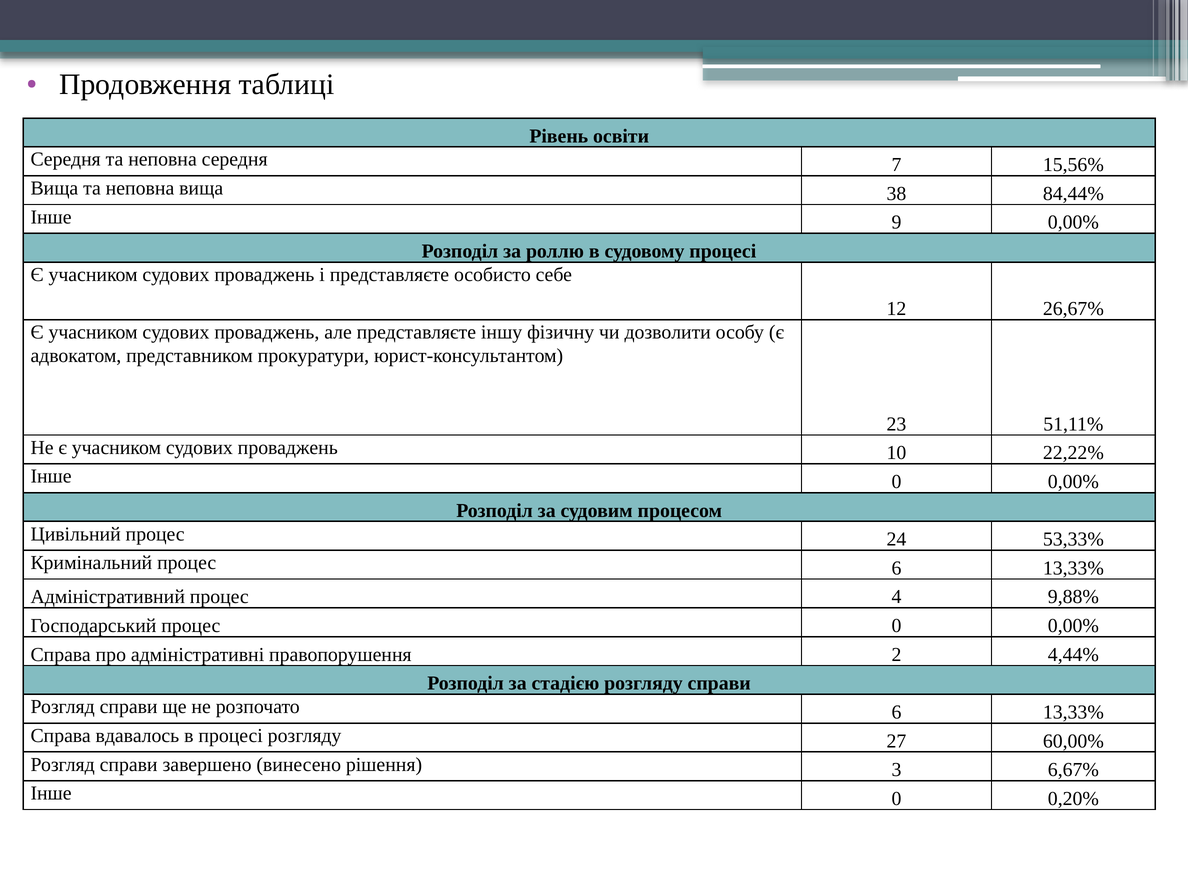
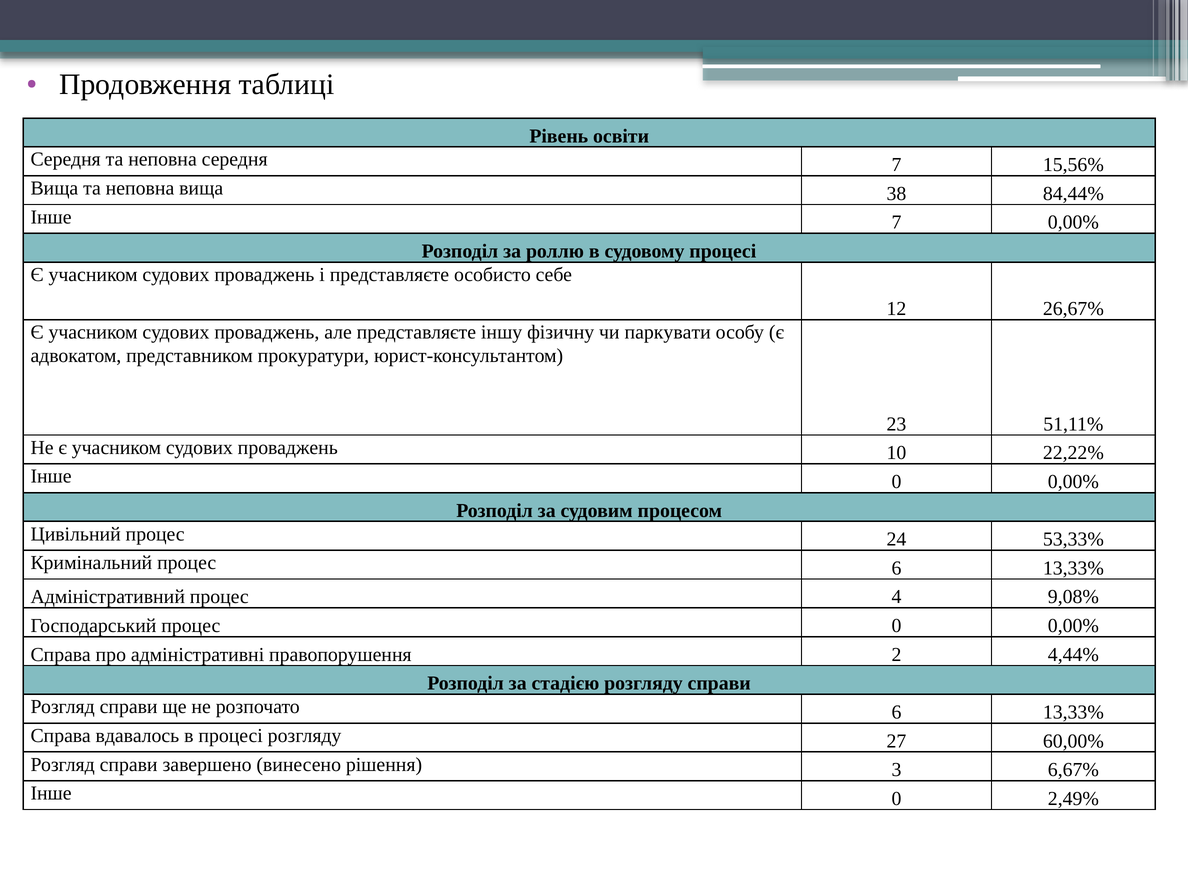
Інше 9: 9 -> 7 (897, 222)
дозволити: дозволити -> паркувати (668, 332)
9,88%: 9,88% -> 9,08% (1073, 597)
0,20%: 0,20% -> 2,49% (1073, 799)
